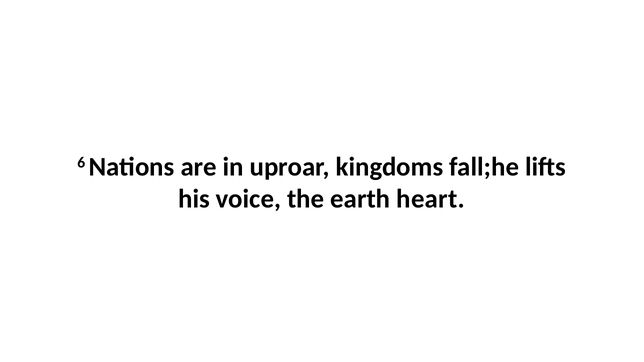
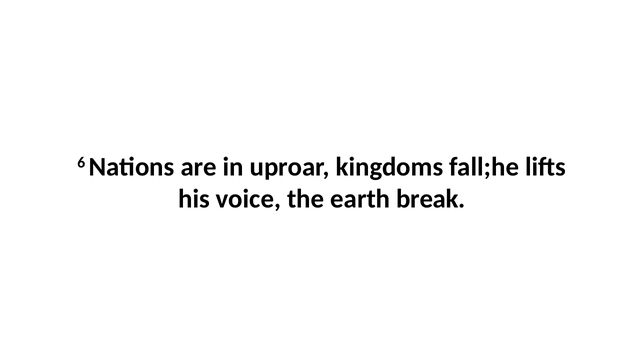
heart: heart -> break (431, 199)
